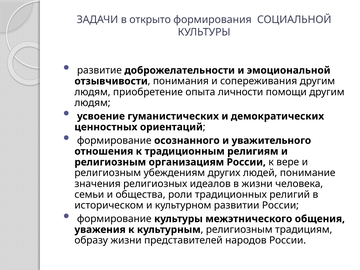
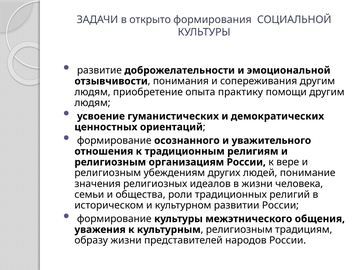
личности: личности -> практику (240, 92)
